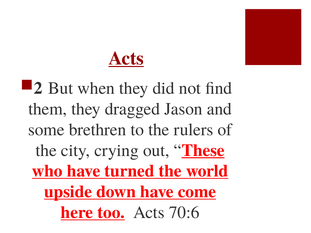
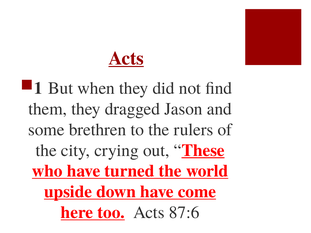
2: 2 -> 1 (38, 88)
70:6: 70:6 -> 87:6 (184, 213)
